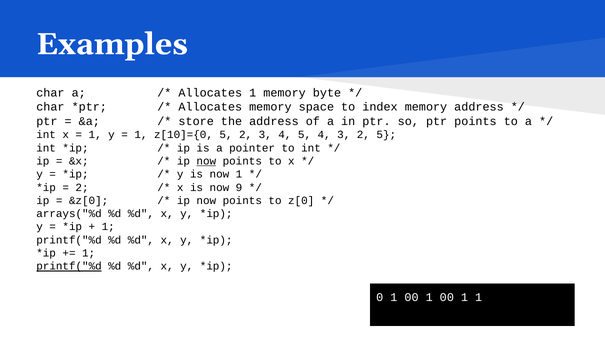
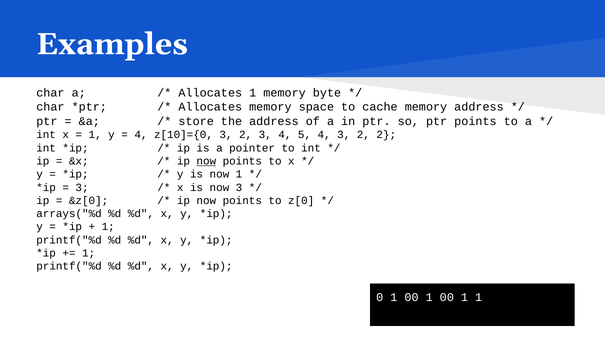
index: index -> cache (380, 107)
1: 1 -> 4 (141, 135)
z[10]={0 5: 5 -> 3 (226, 135)
2 5: 5 -> 2 (386, 135)
2: 2 -> 3 (82, 187)
now 9: 9 -> 3 (239, 187)
printf("%d underline: present -> none (69, 266)
